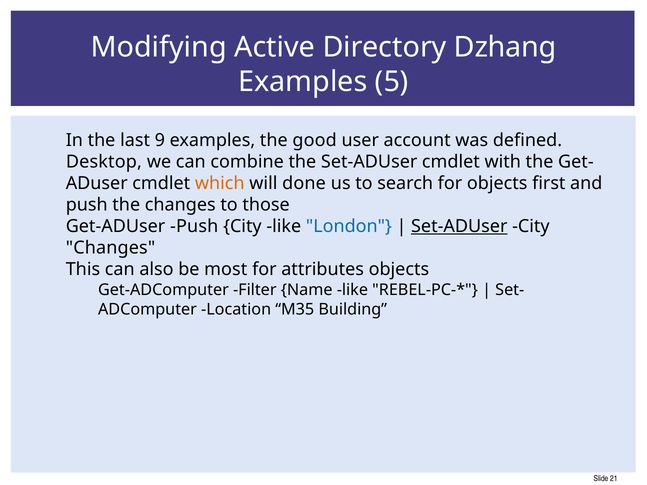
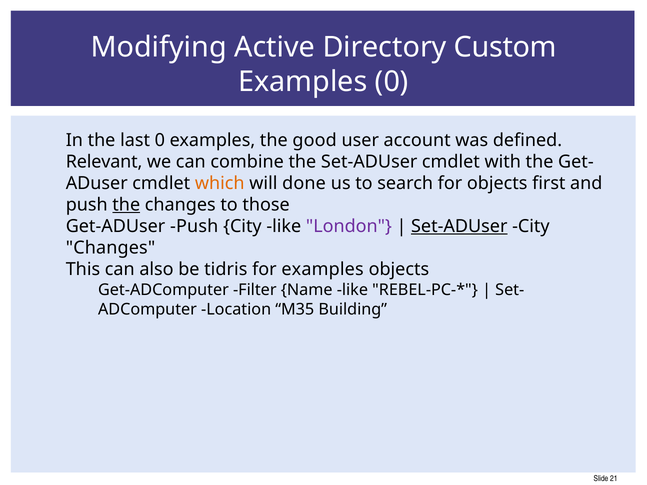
Dzhang: Dzhang -> Custom (505, 47)
Examples 5: 5 -> 0 (392, 82)
last 9: 9 -> 0 (160, 140)
Desktop: Desktop -> Relevant (104, 162)
the underline: none -> present (126, 205)
London colour: blue -> purple (349, 226)
most: most -> tidris (226, 270)
for attributes: attributes -> examples (323, 270)
